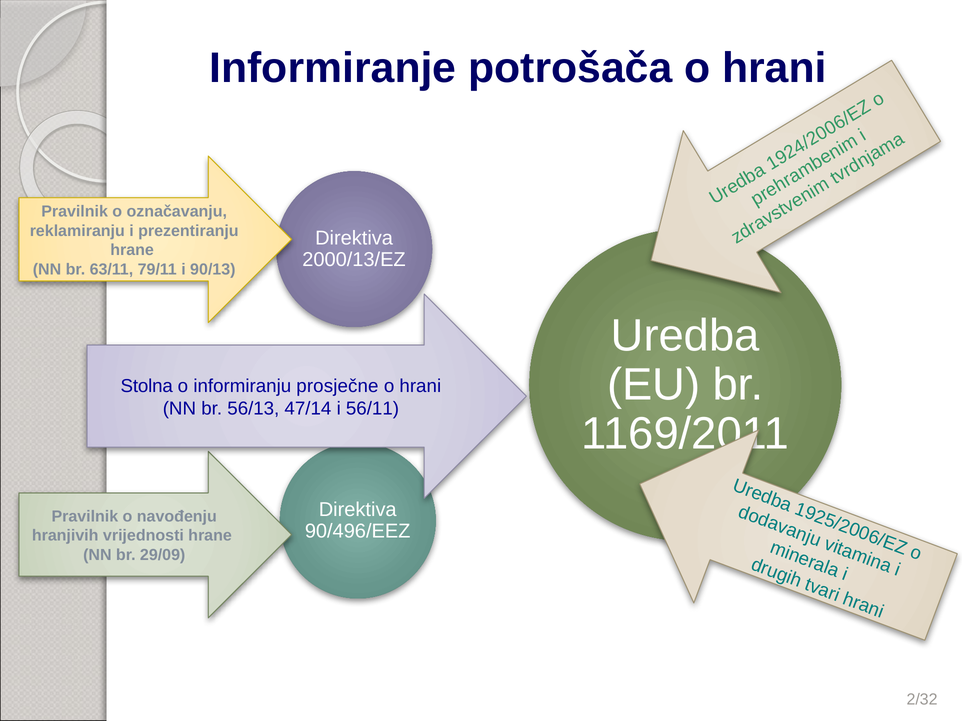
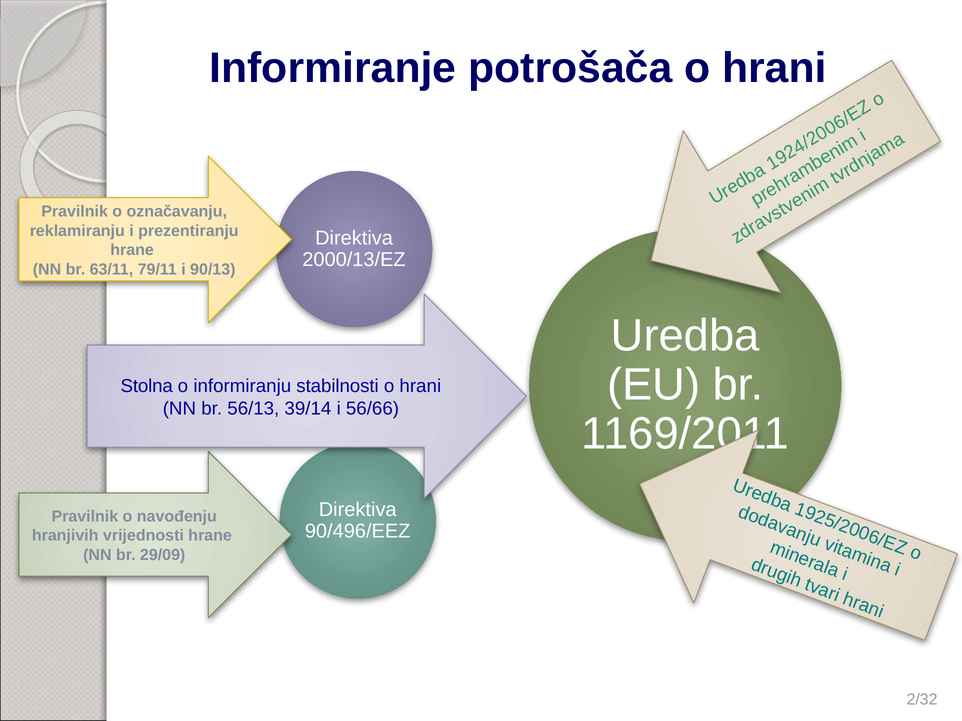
prosječne: prosječne -> stabilnosti (338, 386)
47/14: 47/14 -> 39/14 (308, 409)
56/11: 56/11 -> 56/66 (372, 409)
